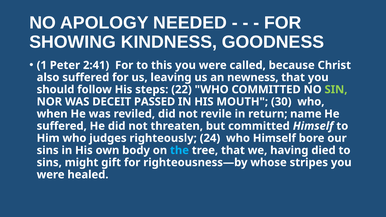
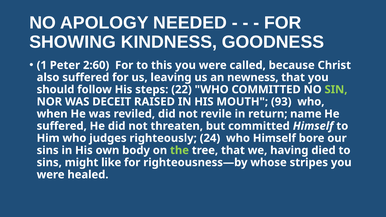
2:41: 2:41 -> 2:60 (96, 65)
PASSED: PASSED -> RAISED (154, 102)
30: 30 -> 93 (281, 102)
the colour: light blue -> light green (179, 150)
gift: gift -> like (111, 163)
